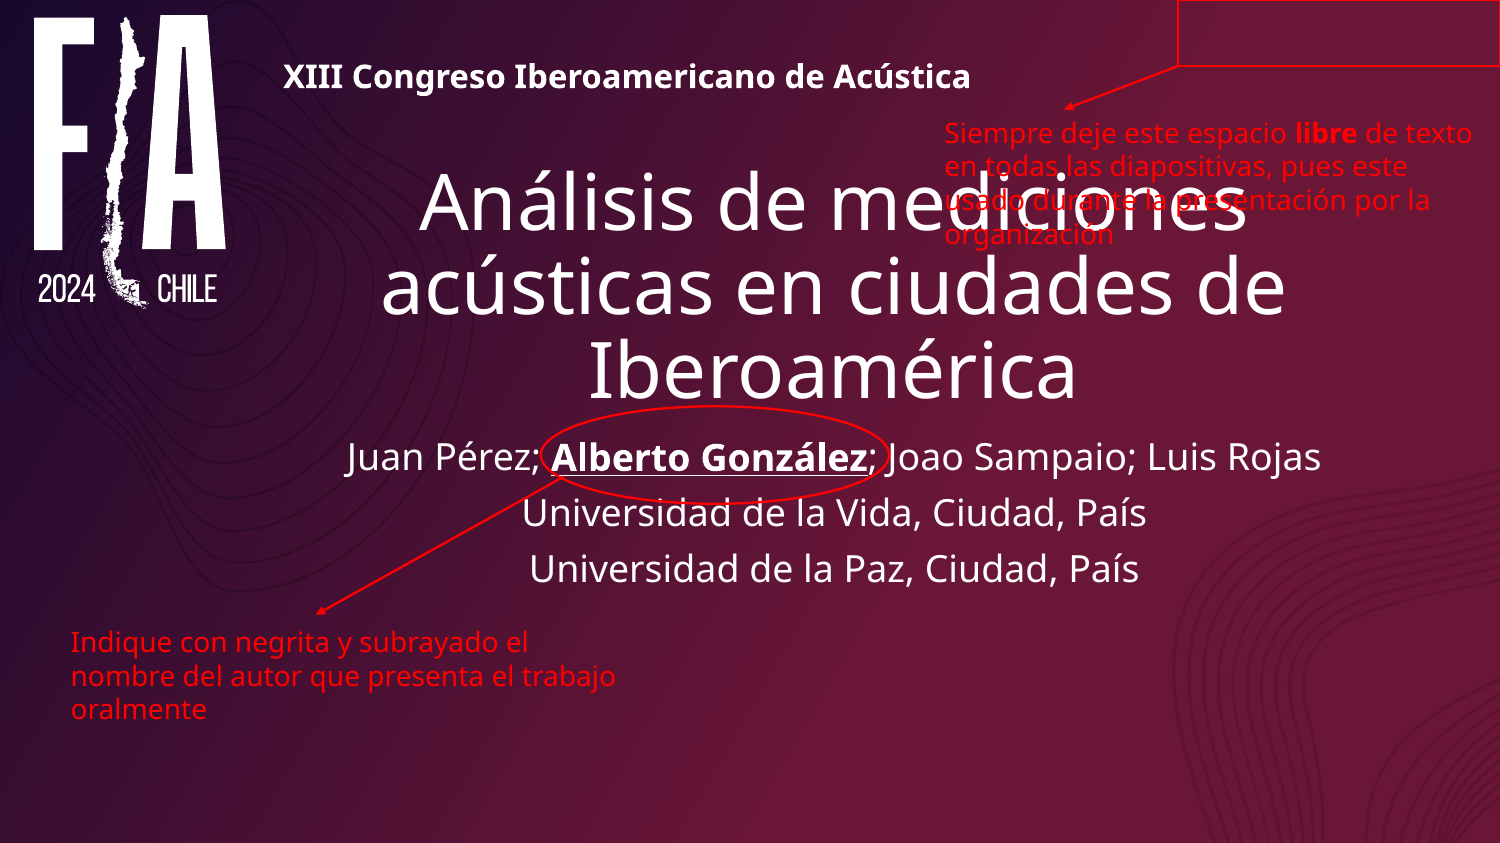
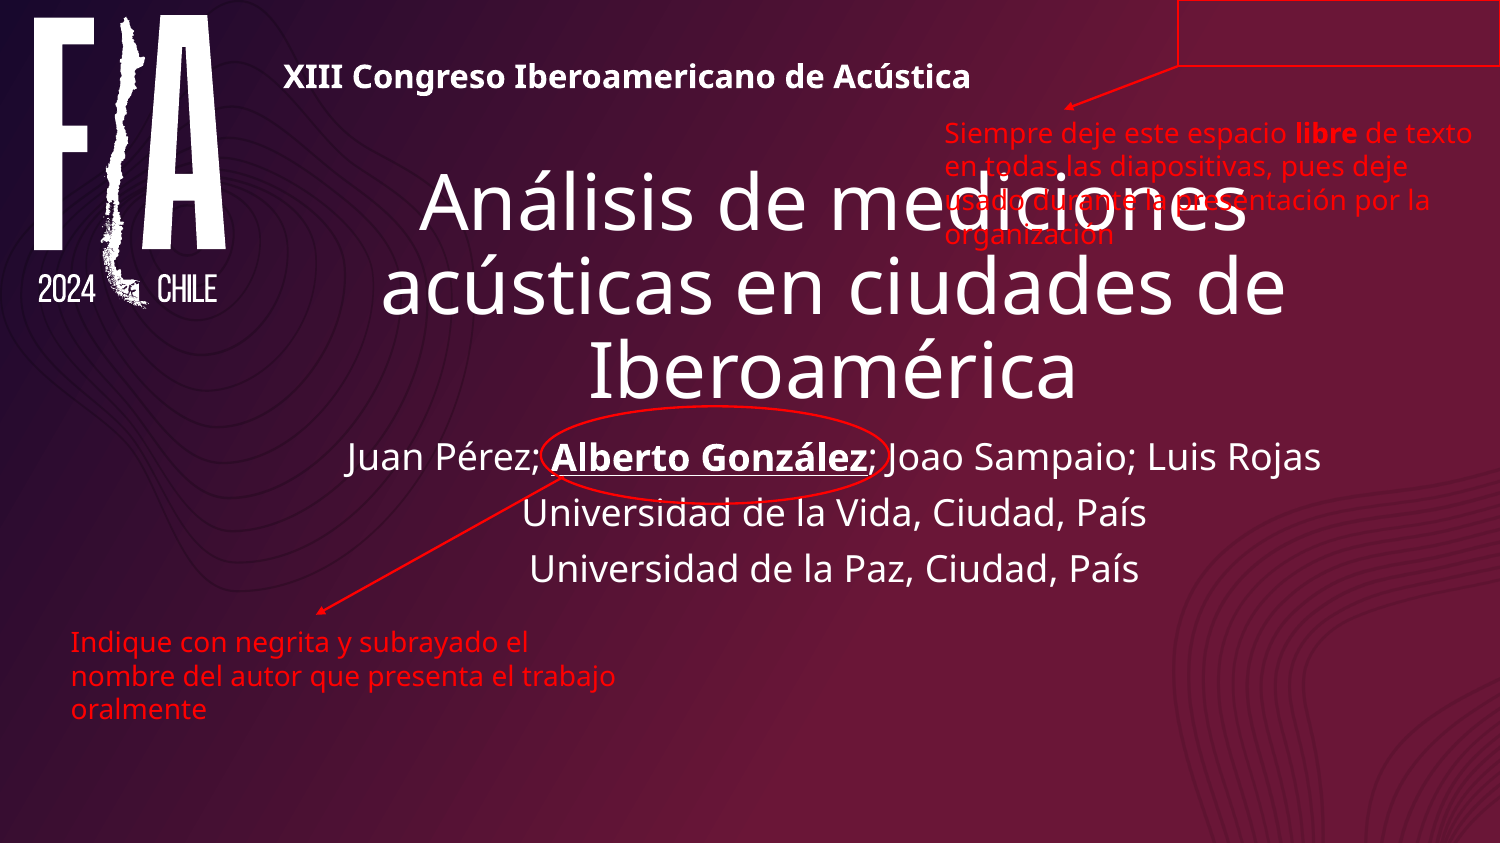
pues este: este -> deje (1380, 168)
